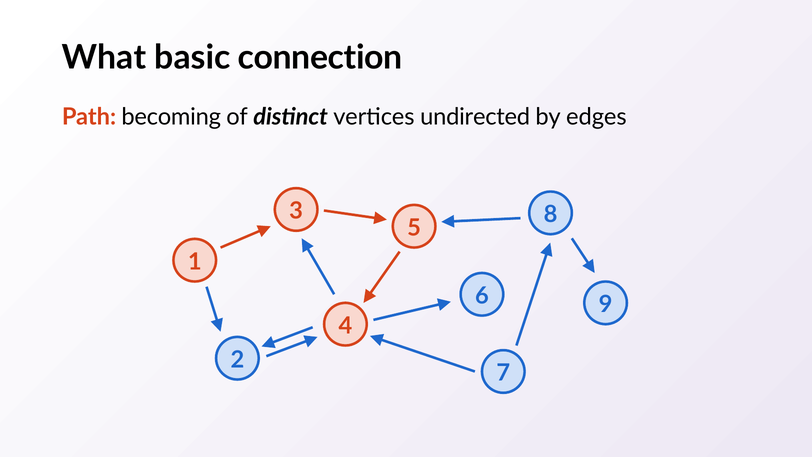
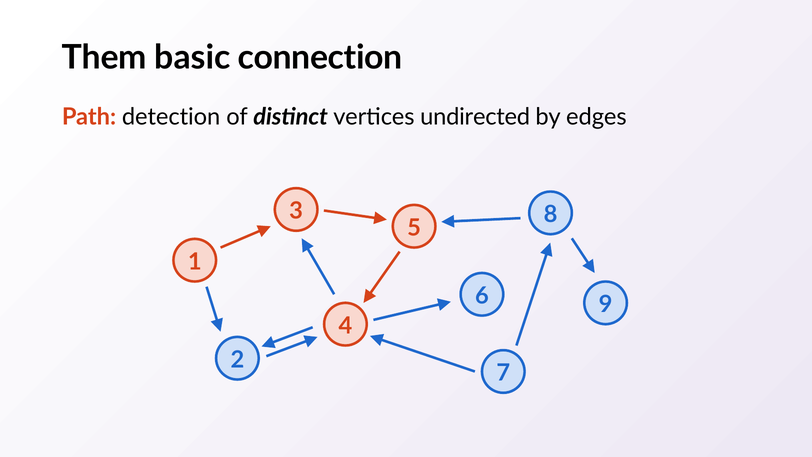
What: What -> Them (104, 57)
becoming: becoming -> detection (171, 117)
